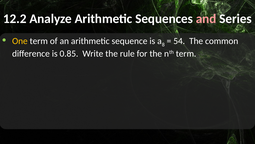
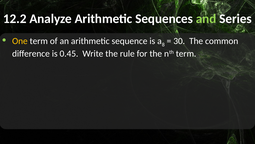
and colour: pink -> light green (206, 19)
54: 54 -> 30 (179, 41)
0.85: 0.85 -> 0.45 (69, 53)
